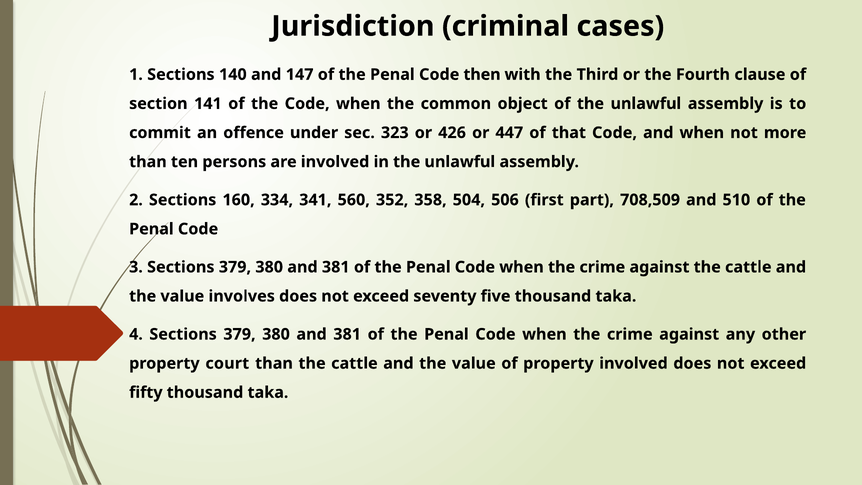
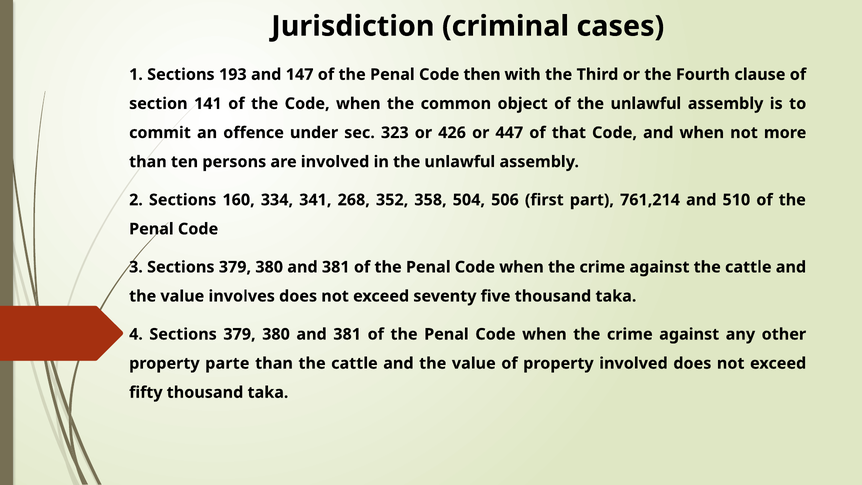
140: 140 -> 193 (233, 75)
560: 560 -> 268 (354, 200)
708,509: 708,509 -> 761,214 (650, 200)
court: court -> parte (227, 363)
